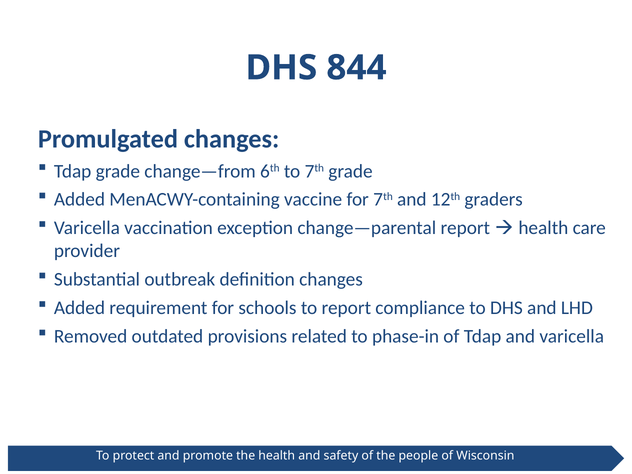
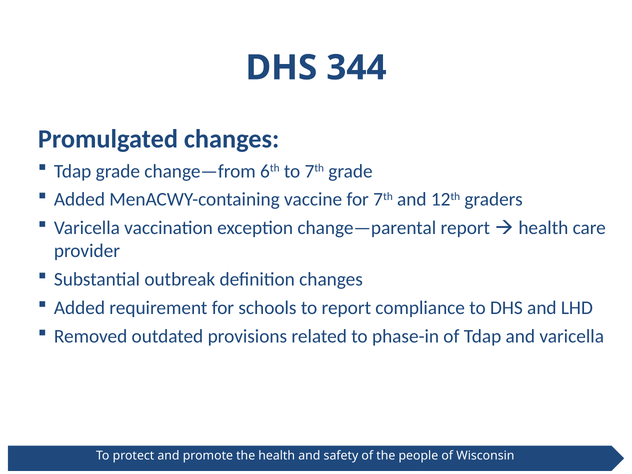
844: 844 -> 344 (356, 68)
